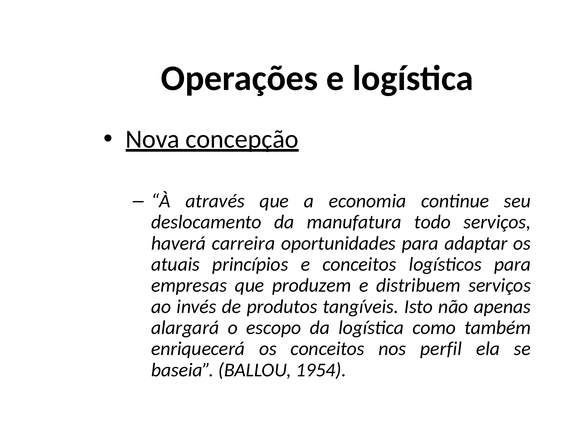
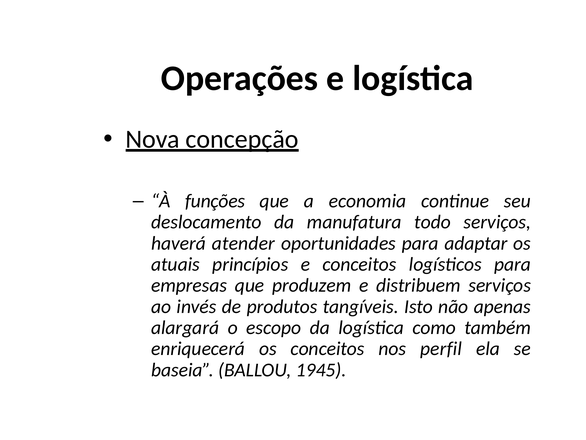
através: através -> funções (215, 201)
carreira: carreira -> atender (243, 243)
1954: 1954 -> 1945 (321, 370)
